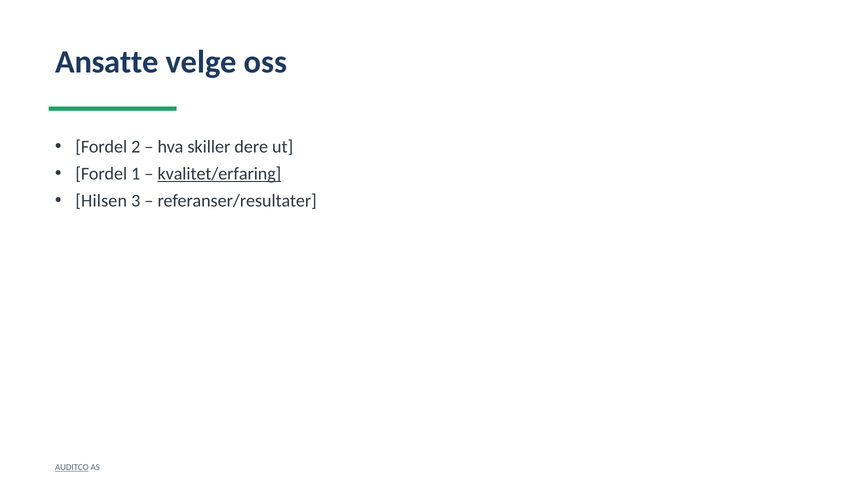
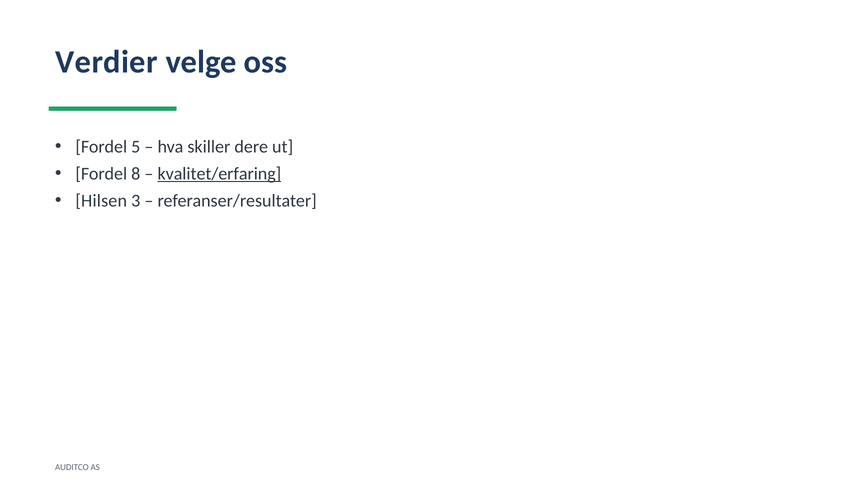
Ansatte: Ansatte -> Verdier (107, 62)
2: 2 -> 5 (136, 147)
1: 1 -> 8 (136, 174)
AUDITCO underline: present -> none (72, 467)
